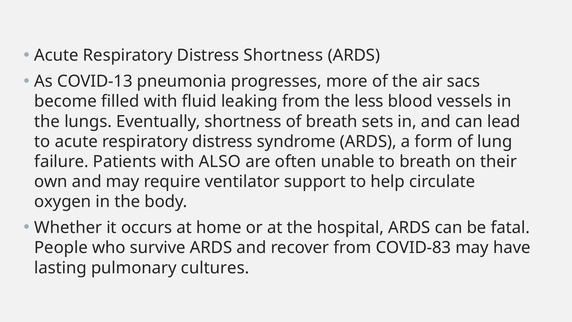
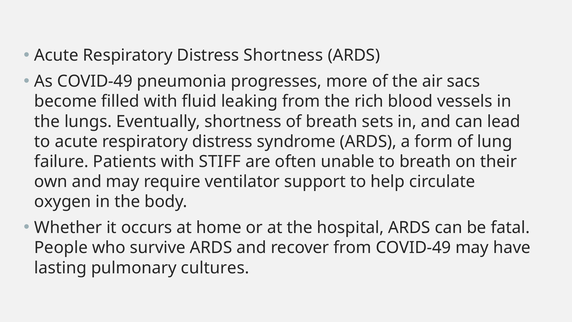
As COVID-13: COVID-13 -> COVID-49 (95, 81)
less: less -> rich (369, 101)
ALSO: ALSO -> STIFF (220, 161)
from COVID-83: COVID-83 -> COVID-49 (413, 248)
